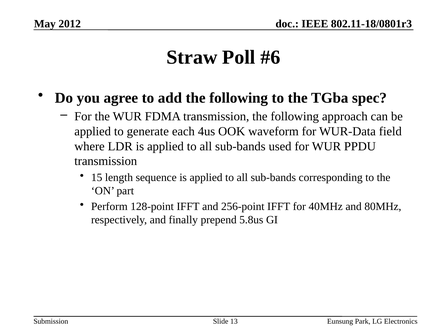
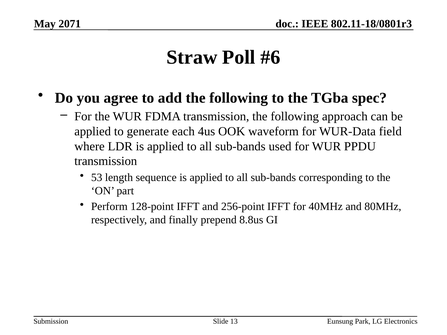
2012: 2012 -> 2071 (70, 24)
15: 15 -> 53 (97, 178)
5.8us: 5.8us -> 8.8us (251, 220)
